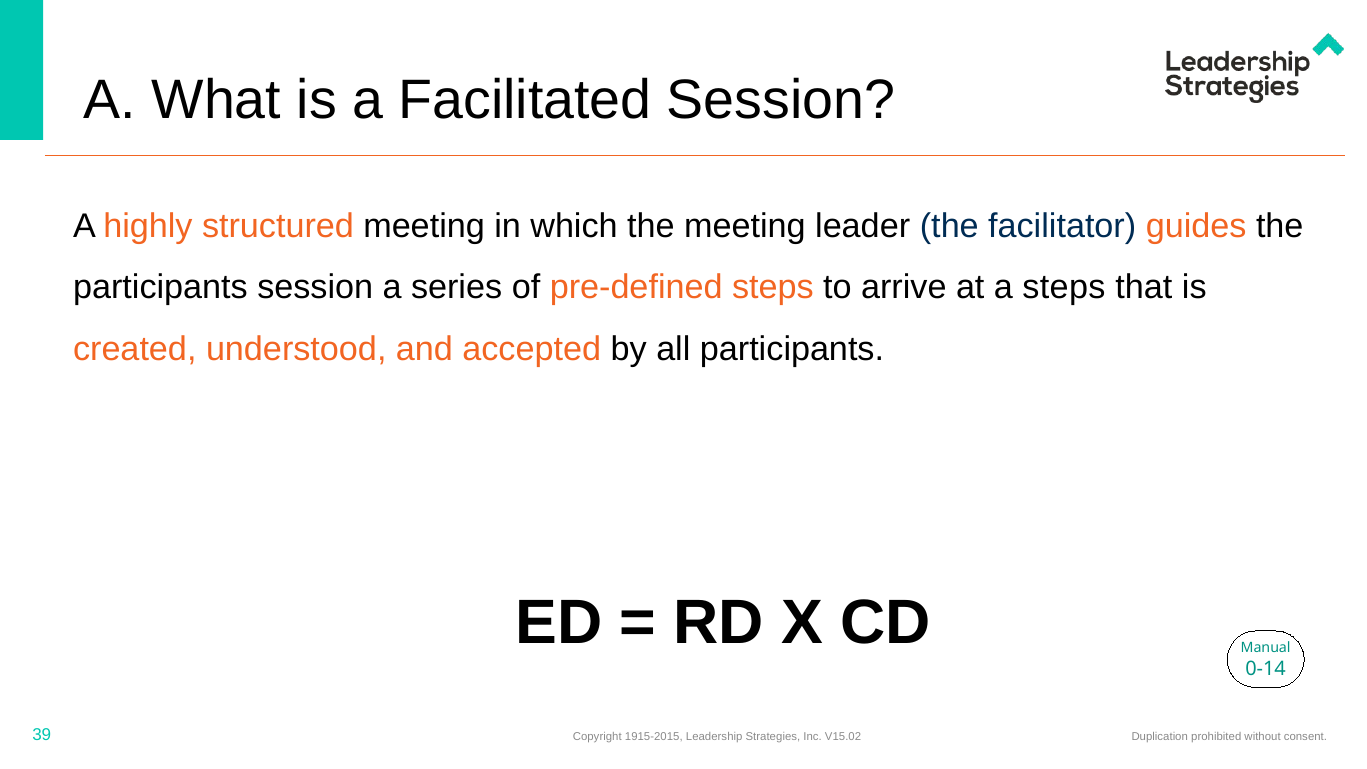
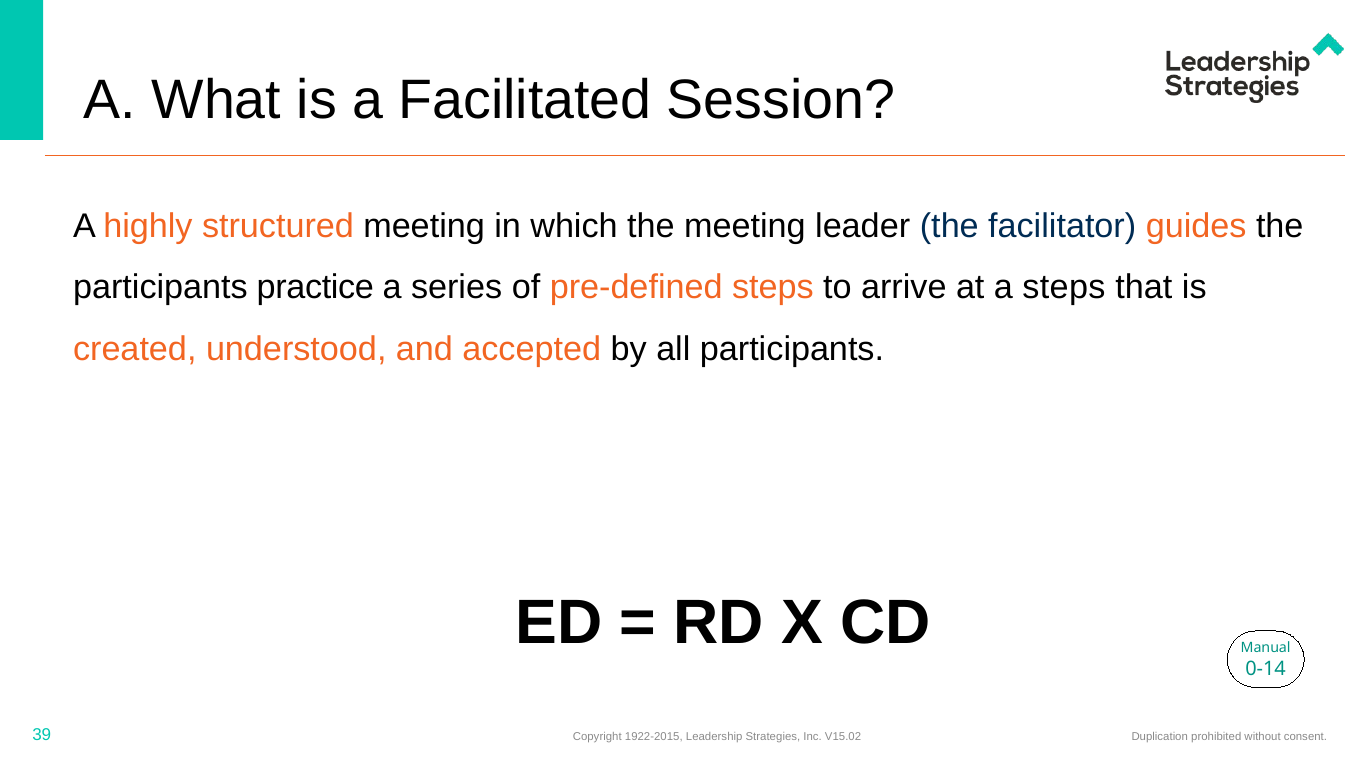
participants session: session -> practice (315, 287)
1915-2015: 1915-2015 -> 1922-2015 (654, 736)
